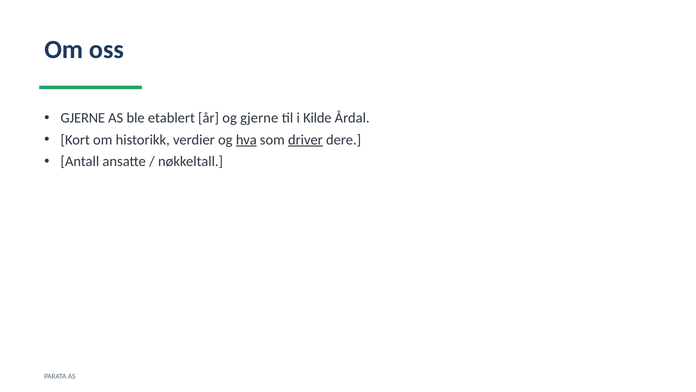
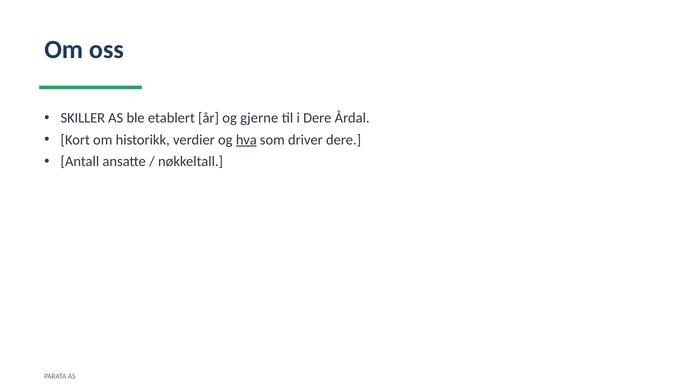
GJERNE: GJERNE -> SKILLER (83, 118)
i Kilde: Kilde -> Dere (317, 118)
driver underline: present -> none (305, 140)
